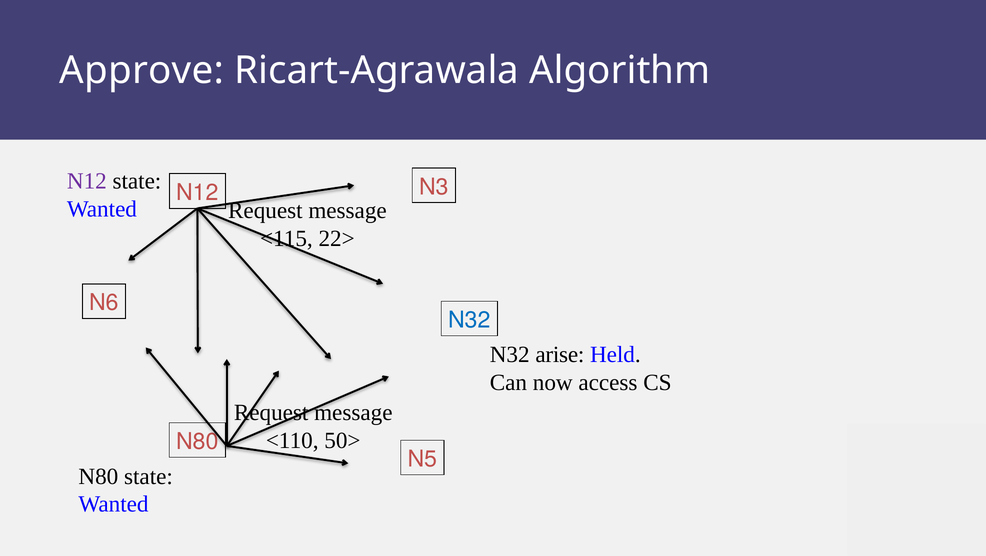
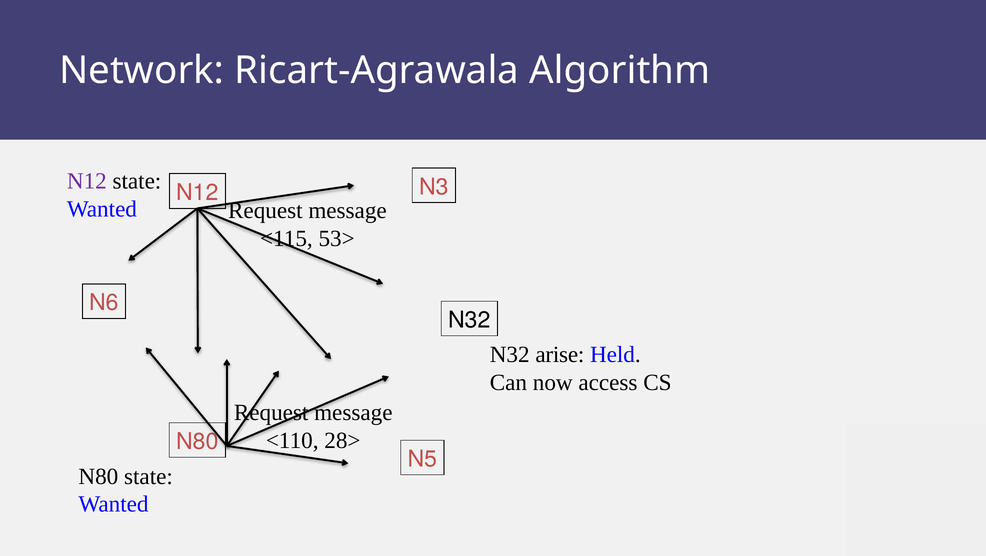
Approve: Approve -> Network (142, 70)
22>: 22> -> 53> (337, 238)
N32 colour: blue -> black (469, 320)
50>: 50> -> 28> (342, 440)
